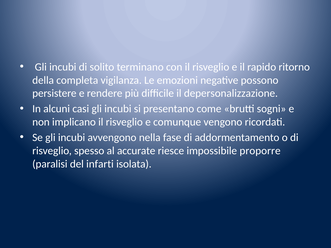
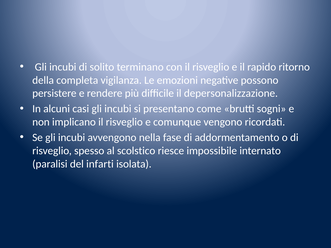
accurate: accurate -> scolstico (136, 151)
proporre: proporre -> internato (260, 151)
